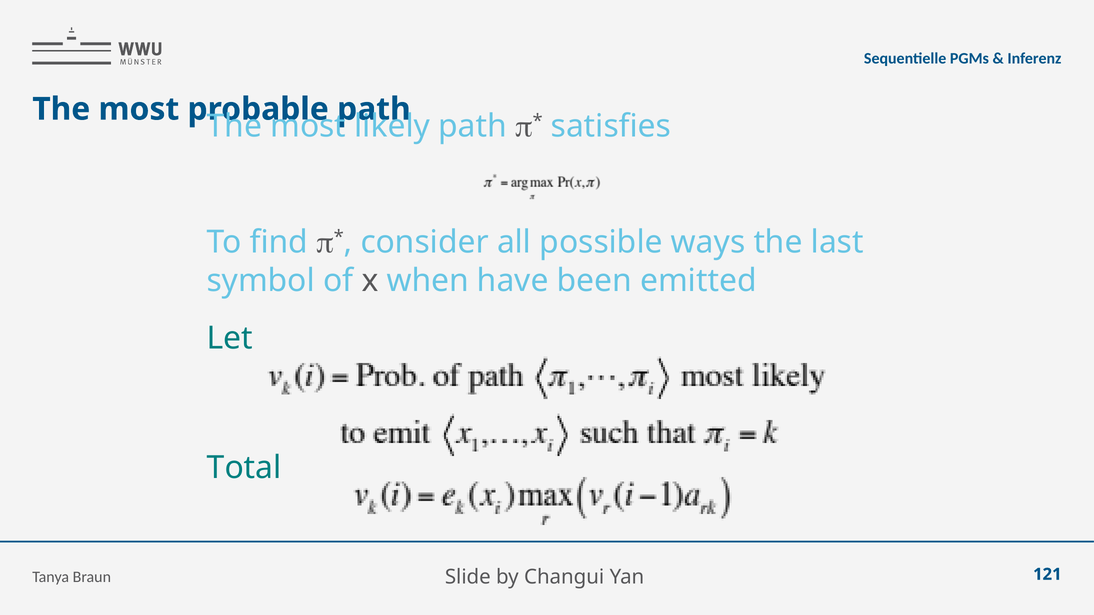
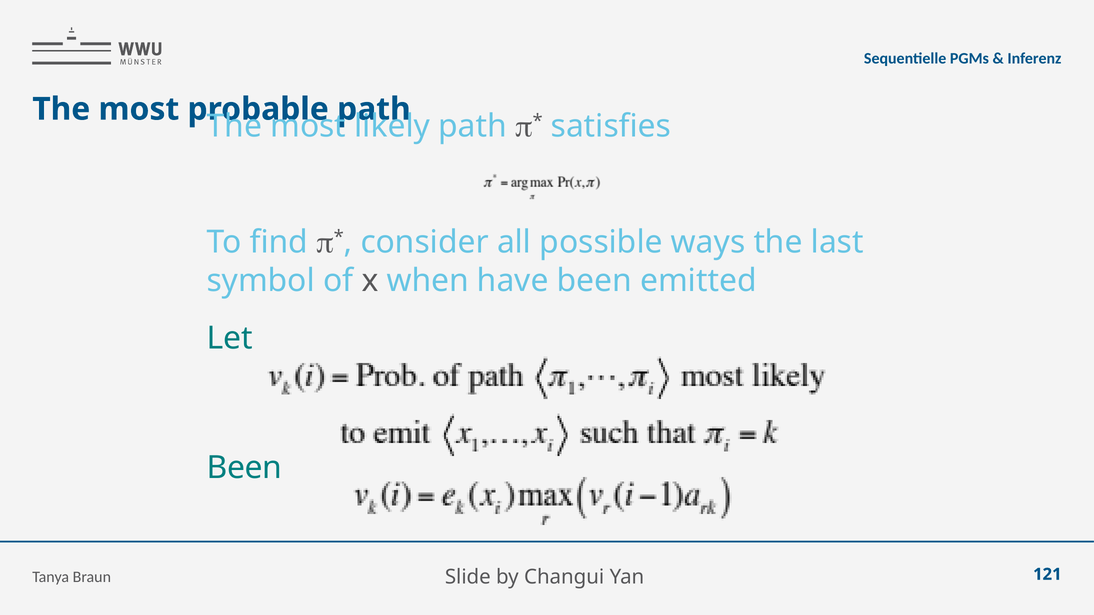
Total: Total -> Been (244, 468)
